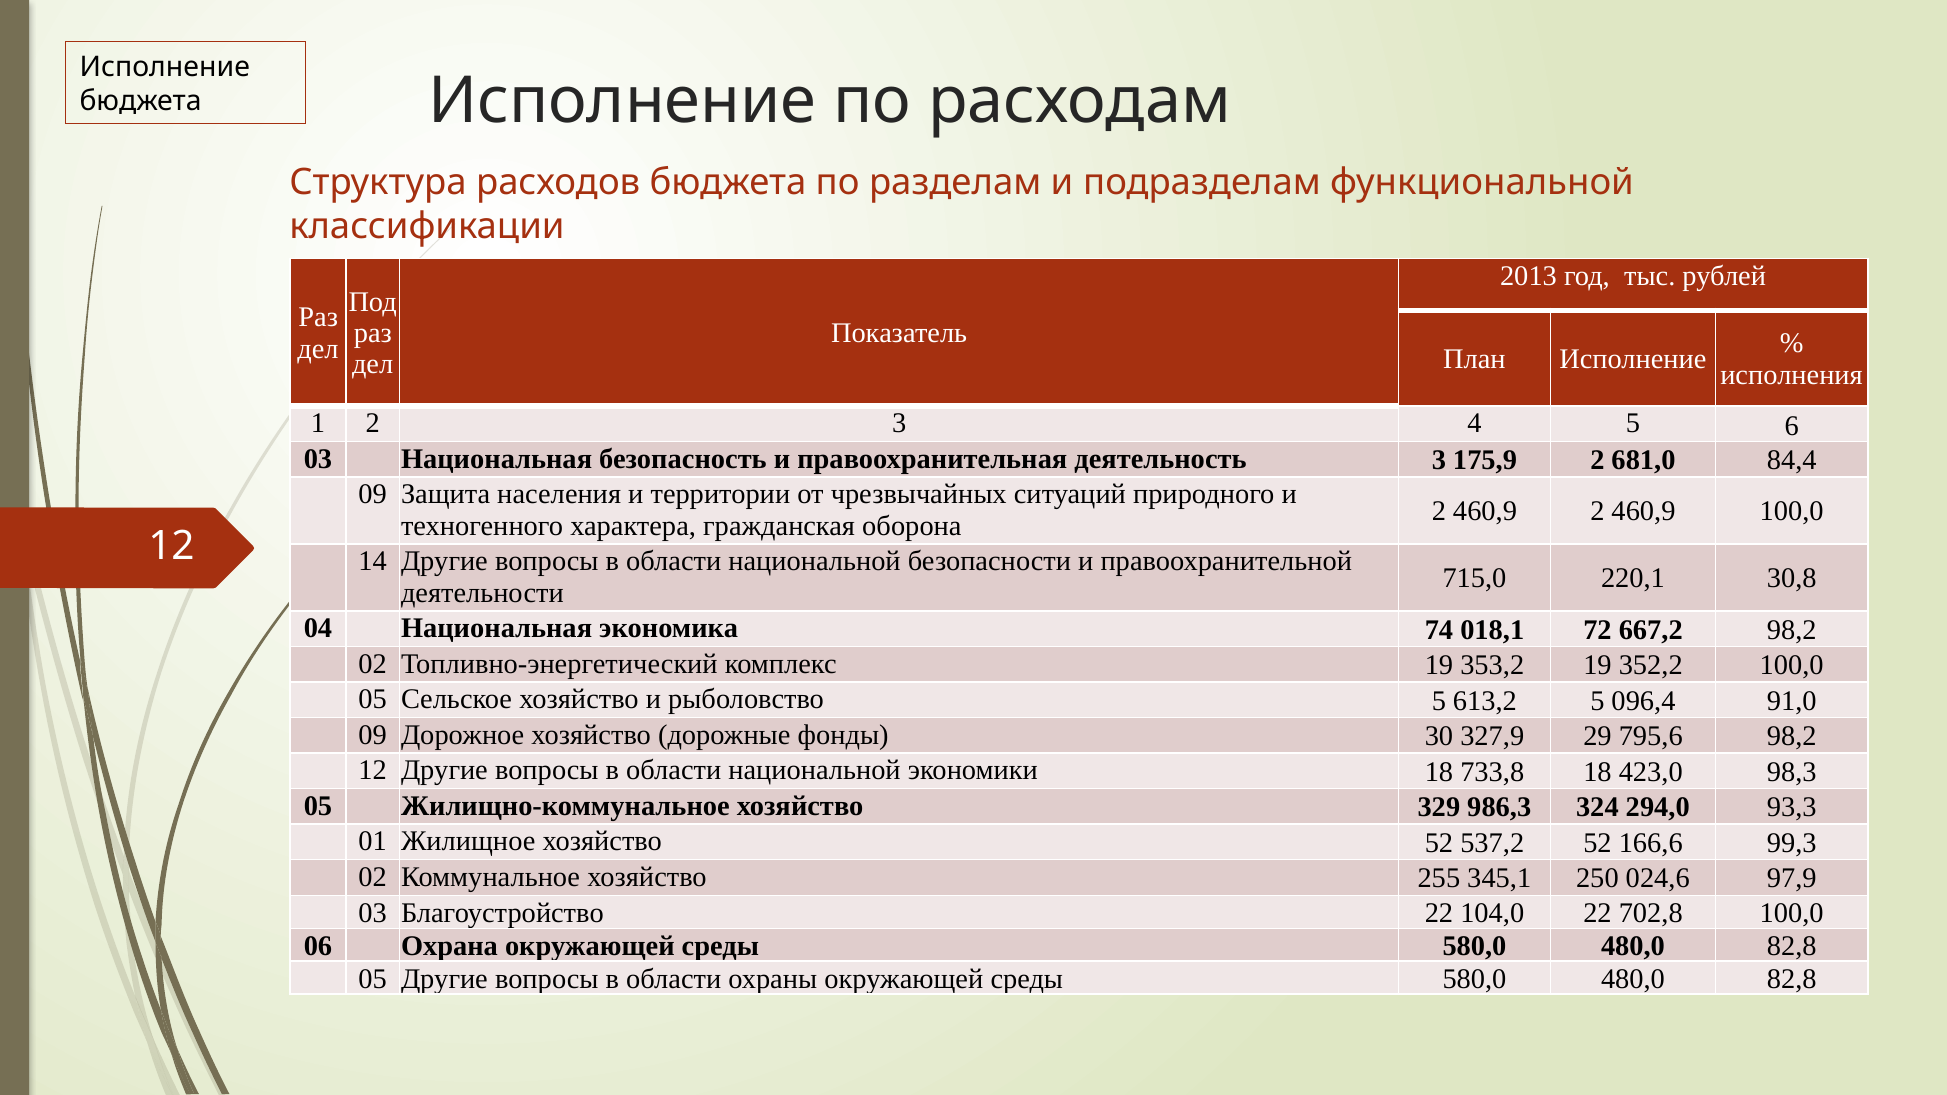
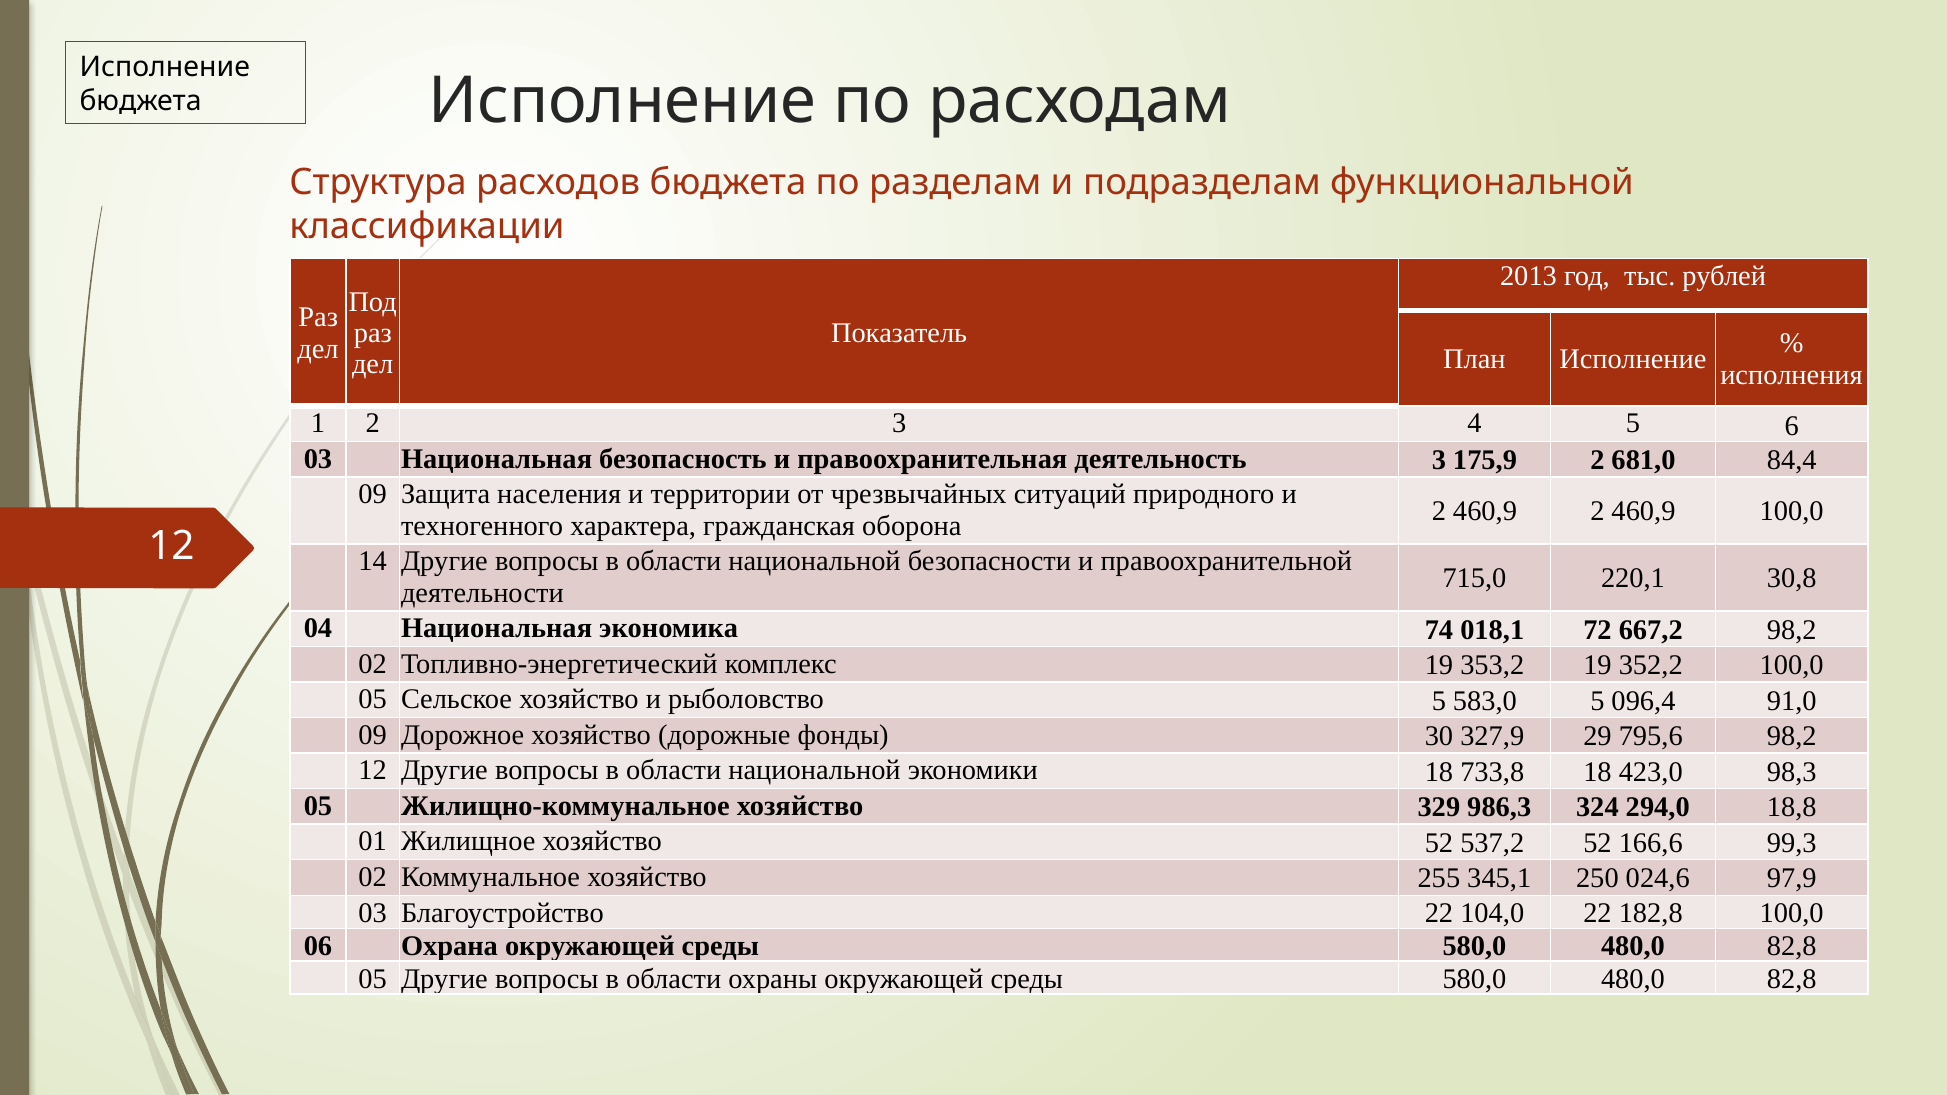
613,2: 613,2 -> 583,0 (1485, 701)
93,3: 93,3 -> 18,8 (1792, 807)
702,8: 702,8 -> 182,8 (1651, 913)
